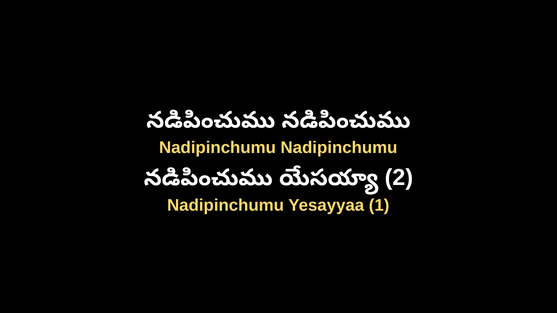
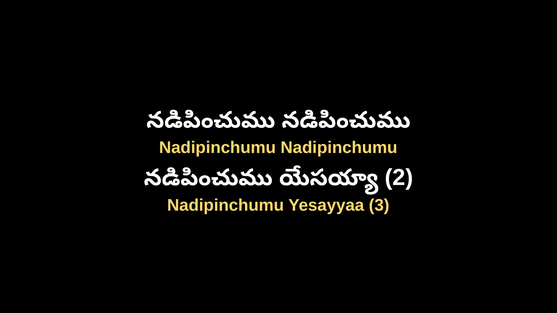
1: 1 -> 3 (379, 205)
